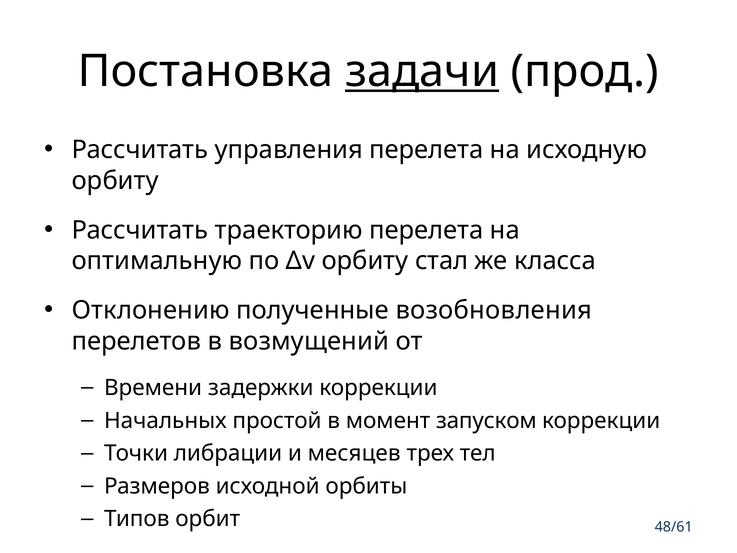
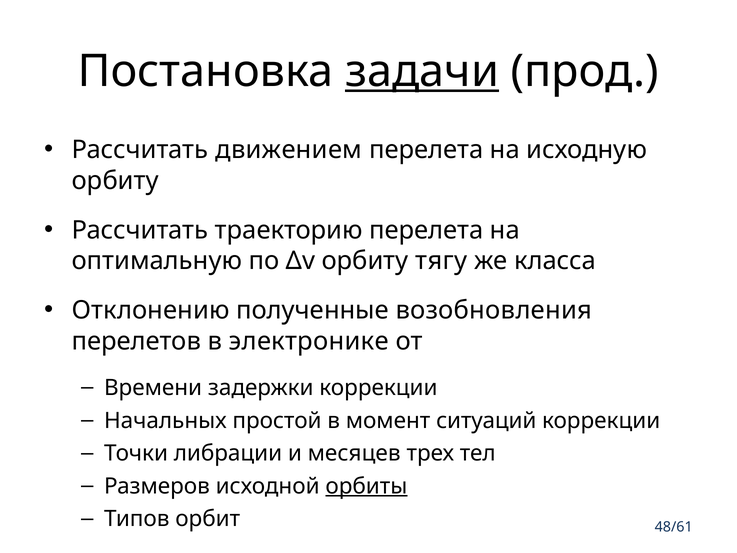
управления: управления -> движением (289, 150)
стал: стал -> тягу (441, 261)
возмущений: возмущений -> электронике (309, 341)
запуском: запуском -> ситуаций (486, 420)
орбиты underline: none -> present (366, 486)
